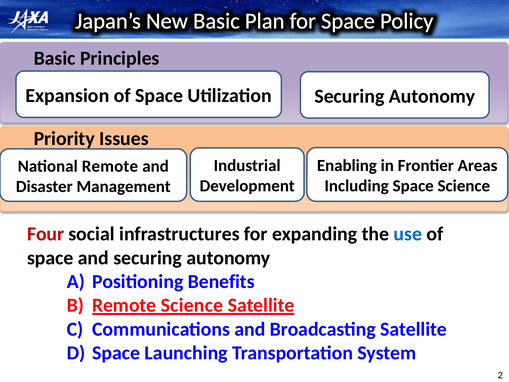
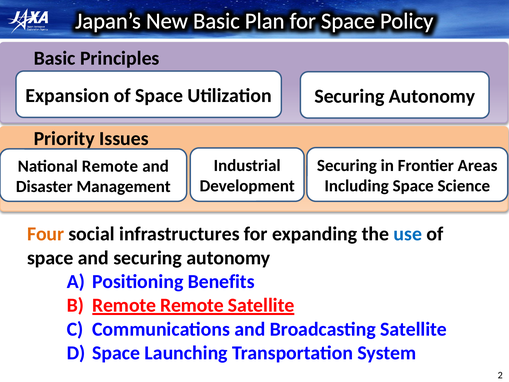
Enabling: Enabling -> Securing (347, 165)
Four colour: red -> orange (46, 234)
Remote Science: Science -> Remote (192, 305)
